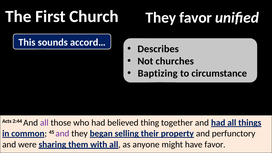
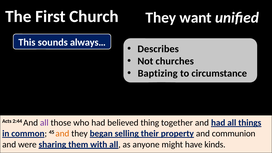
They favor: favor -> want (196, 18)
accord…: accord… -> always… (88, 42)
and colour: purple -> orange (62, 134)
perfunctory: perfunctory -> communion (234, 134)
have favor: favor -> kinds (215, 144)
